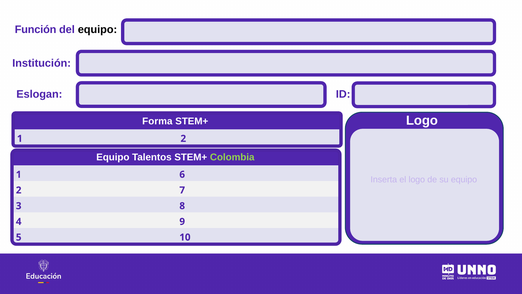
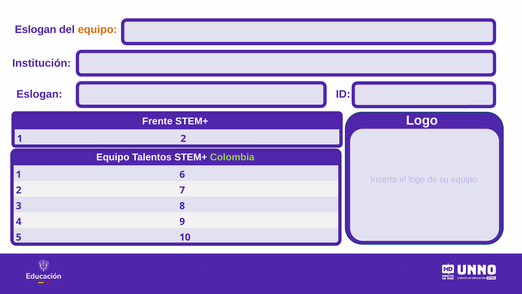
Función: Función -> Eslogan (36, 30)
equipo colour: black -> orange (97, 30)
Forma: Forma -> Frente (157, 121)
